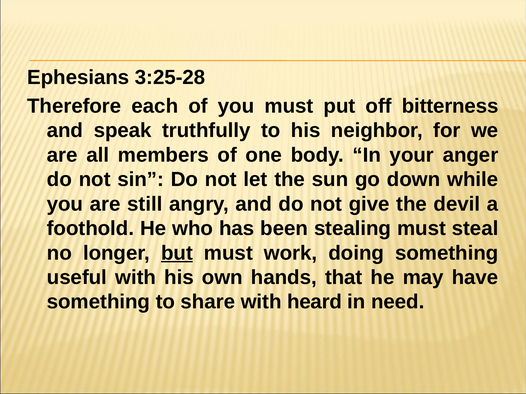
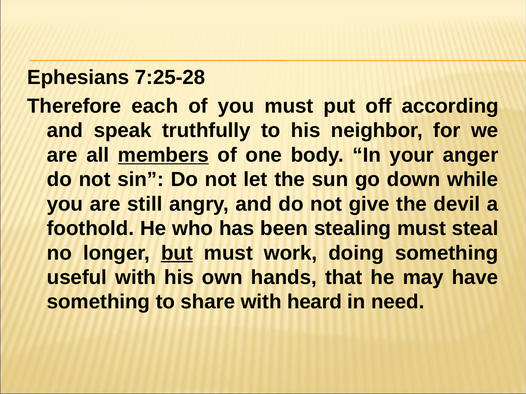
3:25-28: 3:25-28 -> 7:25-28 (170, 78)
bitterness: bitterness -> according (450, 106)
members underline: none -> present (163, 155)
